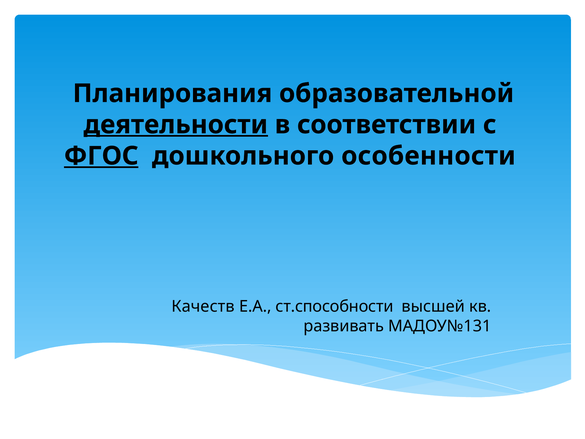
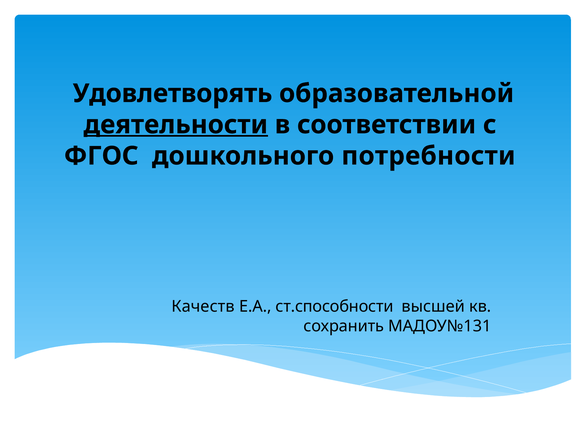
Планирования: Планирования -> Удовлетворять (173, 93)
ФГОС underline: present -> none (101, 156)
особенности: особенности -> потребности (428, 156)
развивать: развивать -> сохранить (344, 326)
